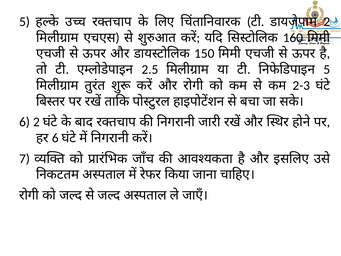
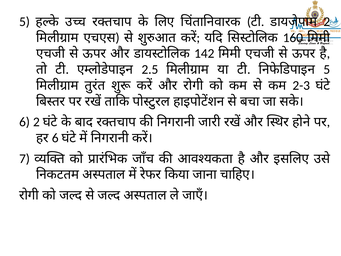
150: 150 -> 142 (204, 54)
